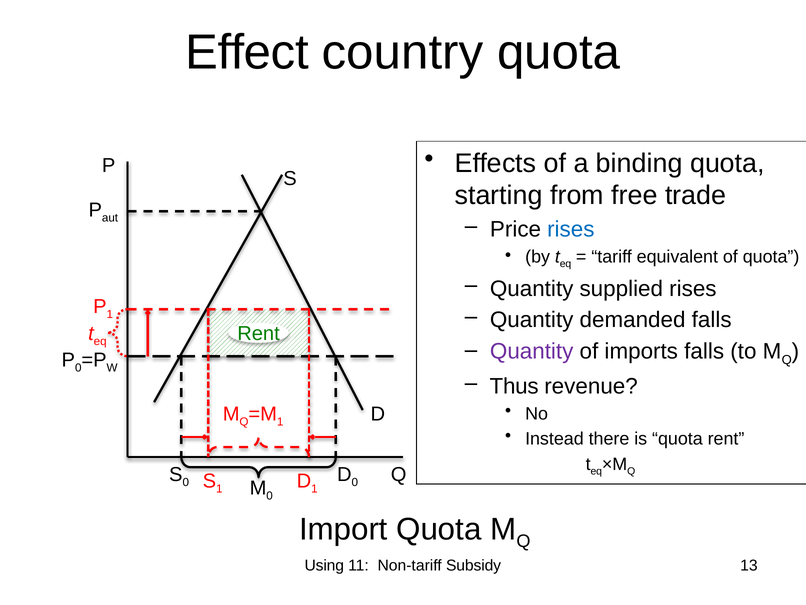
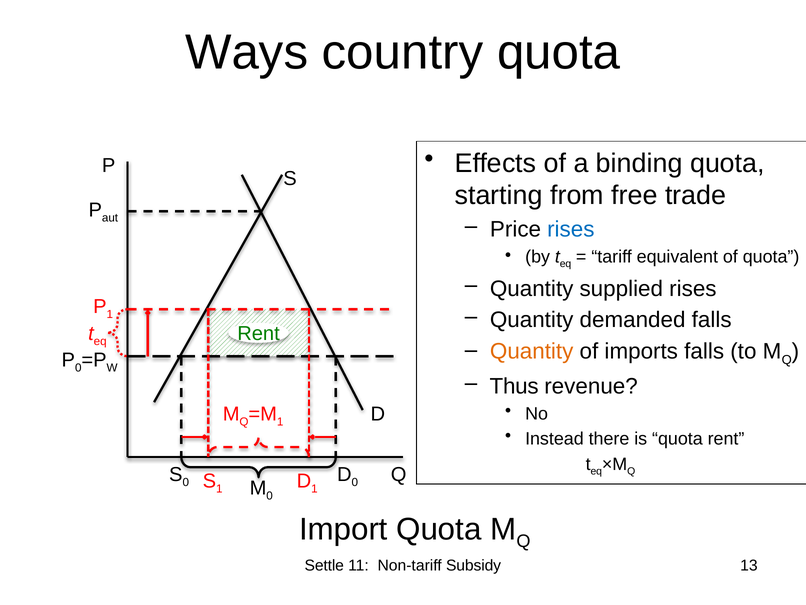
Effect: Effect -> Ways (247, 52)
Quantity colour: purple -> orange (532, 351)
Using: Using -> Settle (324, 565)
